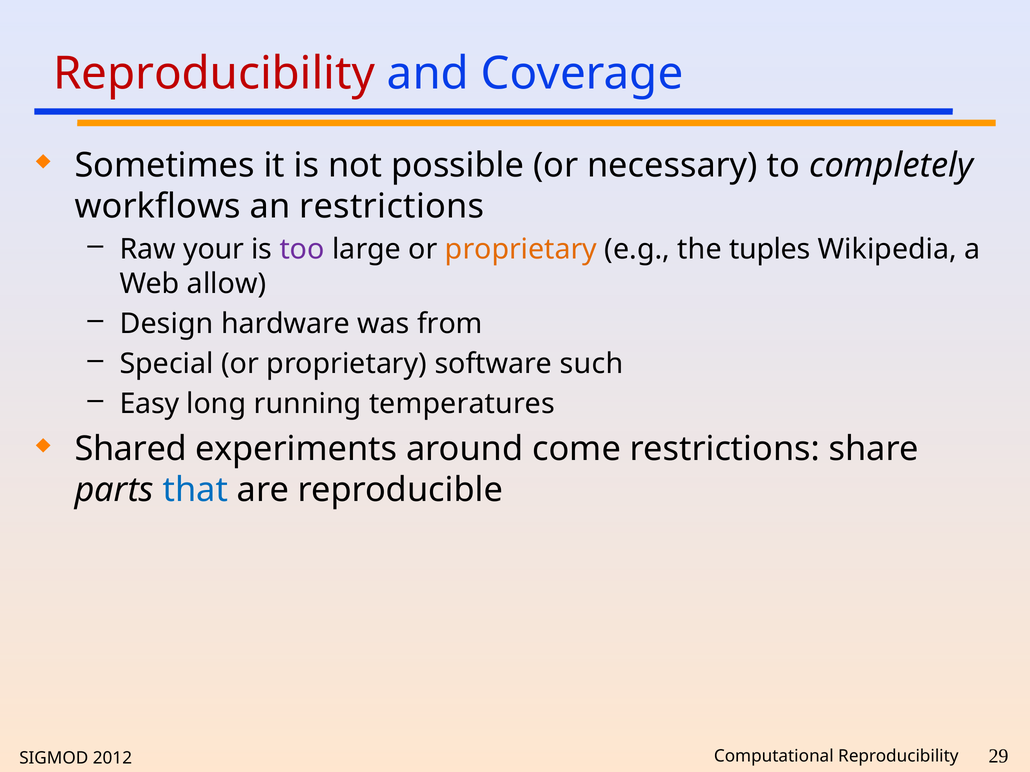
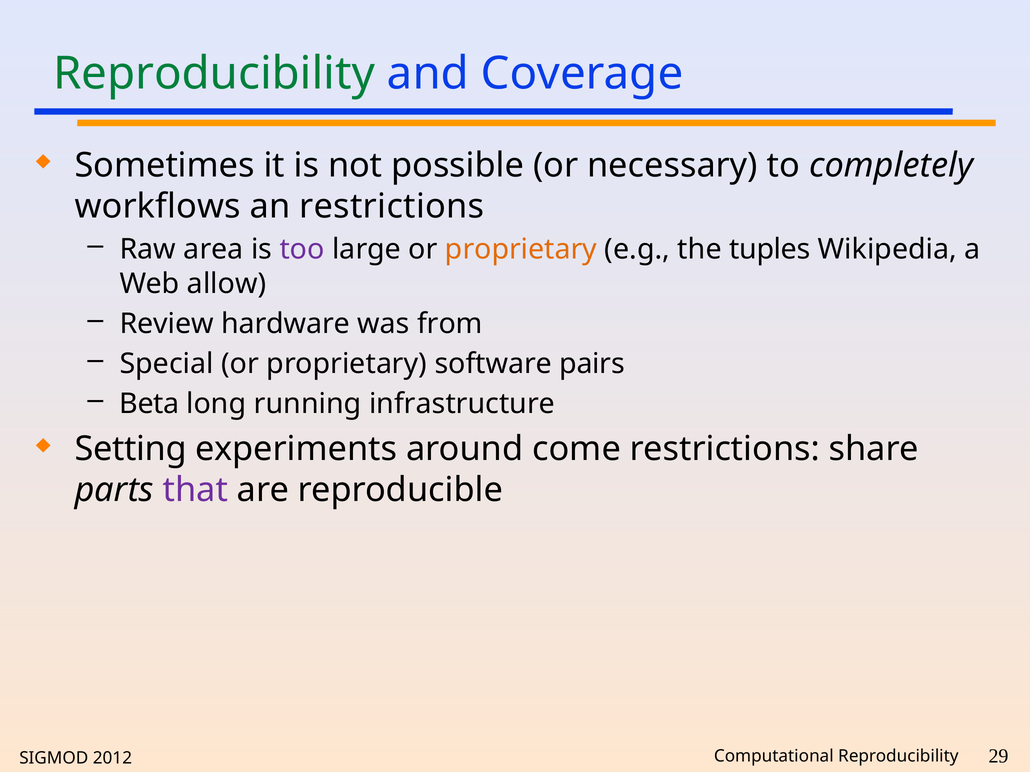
Reproducibility colour: red -> green (214, 74)
your: your -> area (213, 250)
Design: Design -> Review (167, 324)
such: such -> pairs (592, 364)
Easy: Easy -> Beta (149, 404)
temperatures: temperatures -> infrastructure (462, 404)
Shared: Shared -> Setting (131, 449)
that colour: blue -> purple (195, 490)
